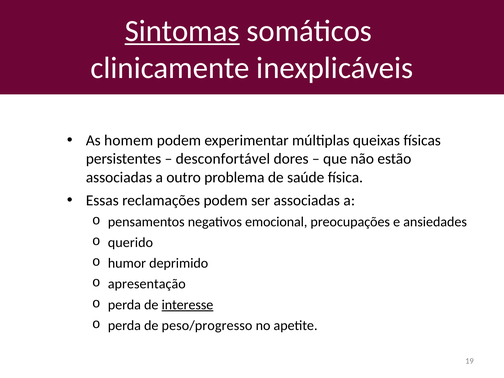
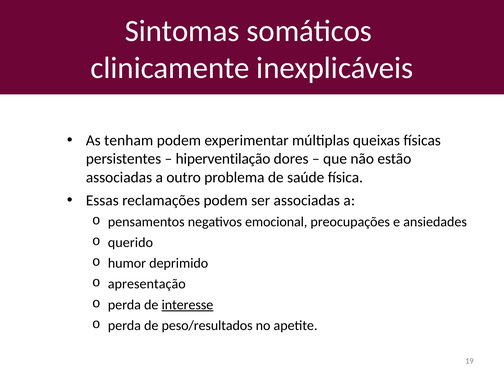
Sintomas underline: present -> none (182, 31)
homem: homem -> tenham (129, 140)
desconfortável: desconfortável -> hiperventilação (223, 159)
peso/progresso: peso/progresso -> peso/resultados (207, 325)
